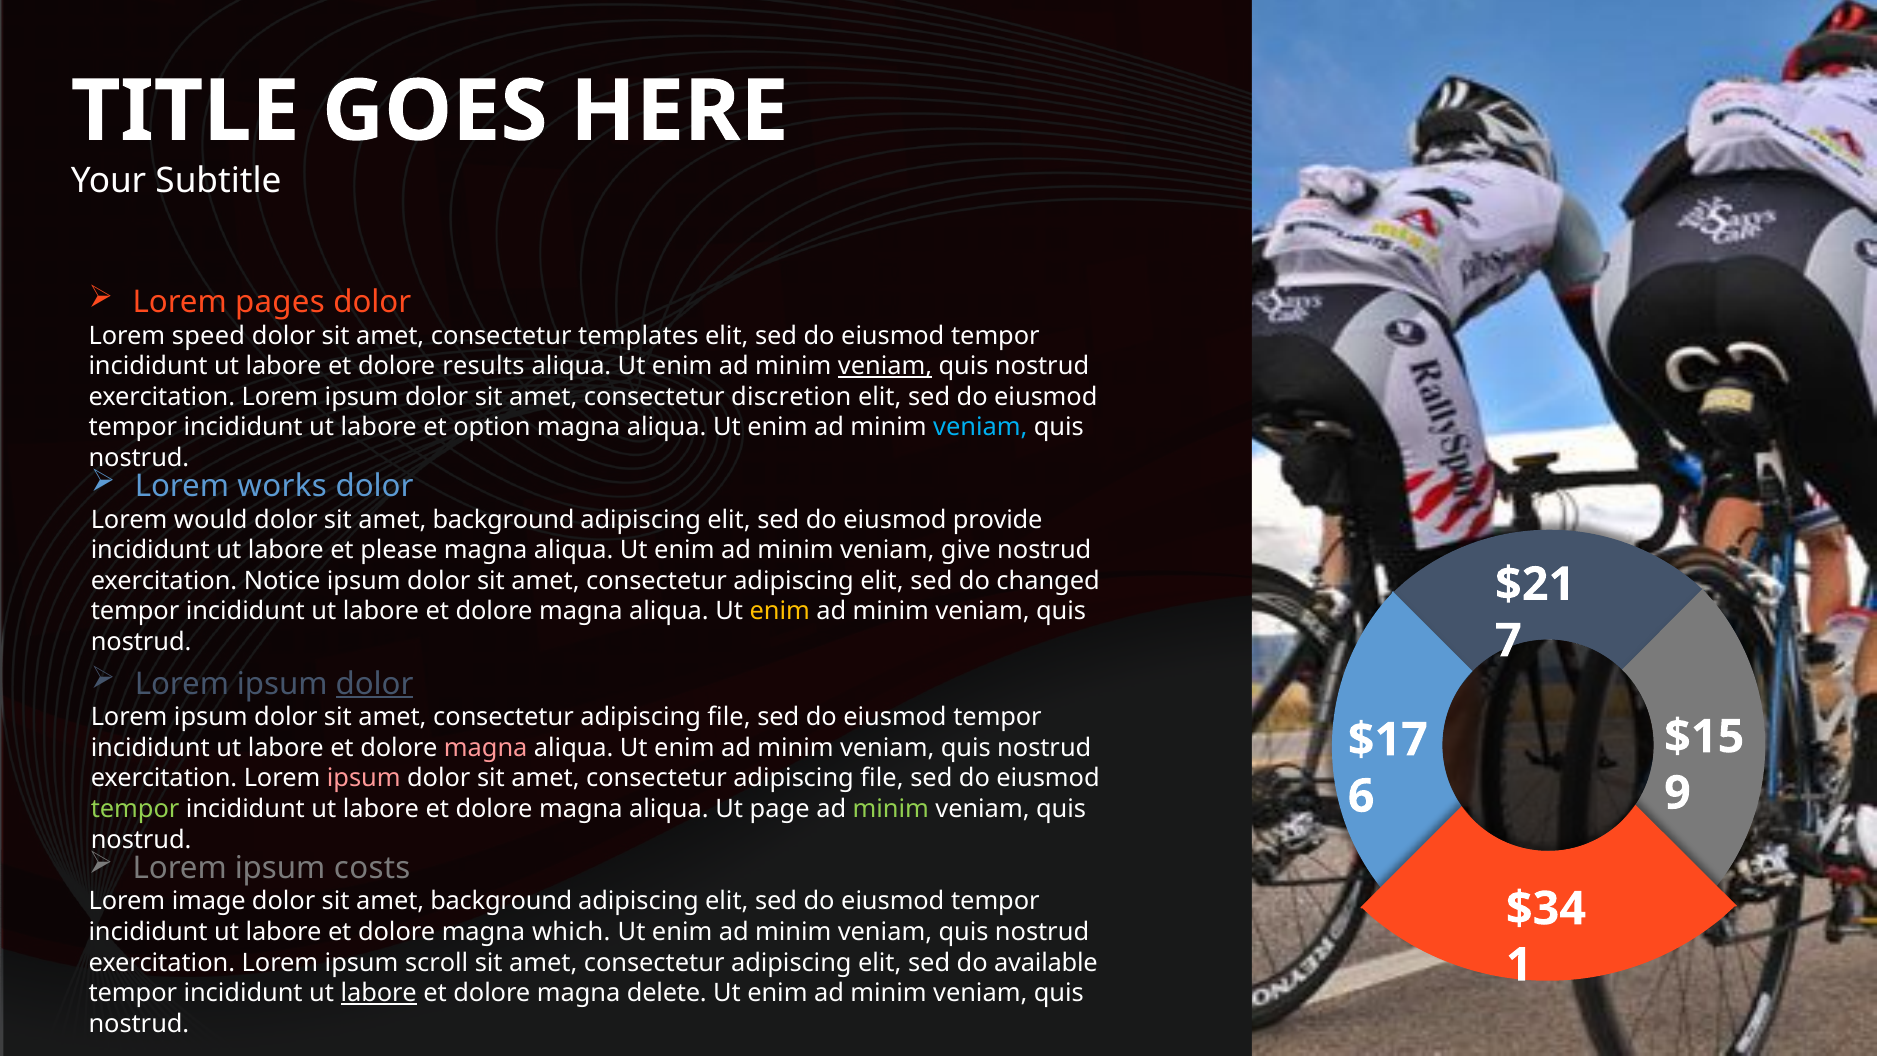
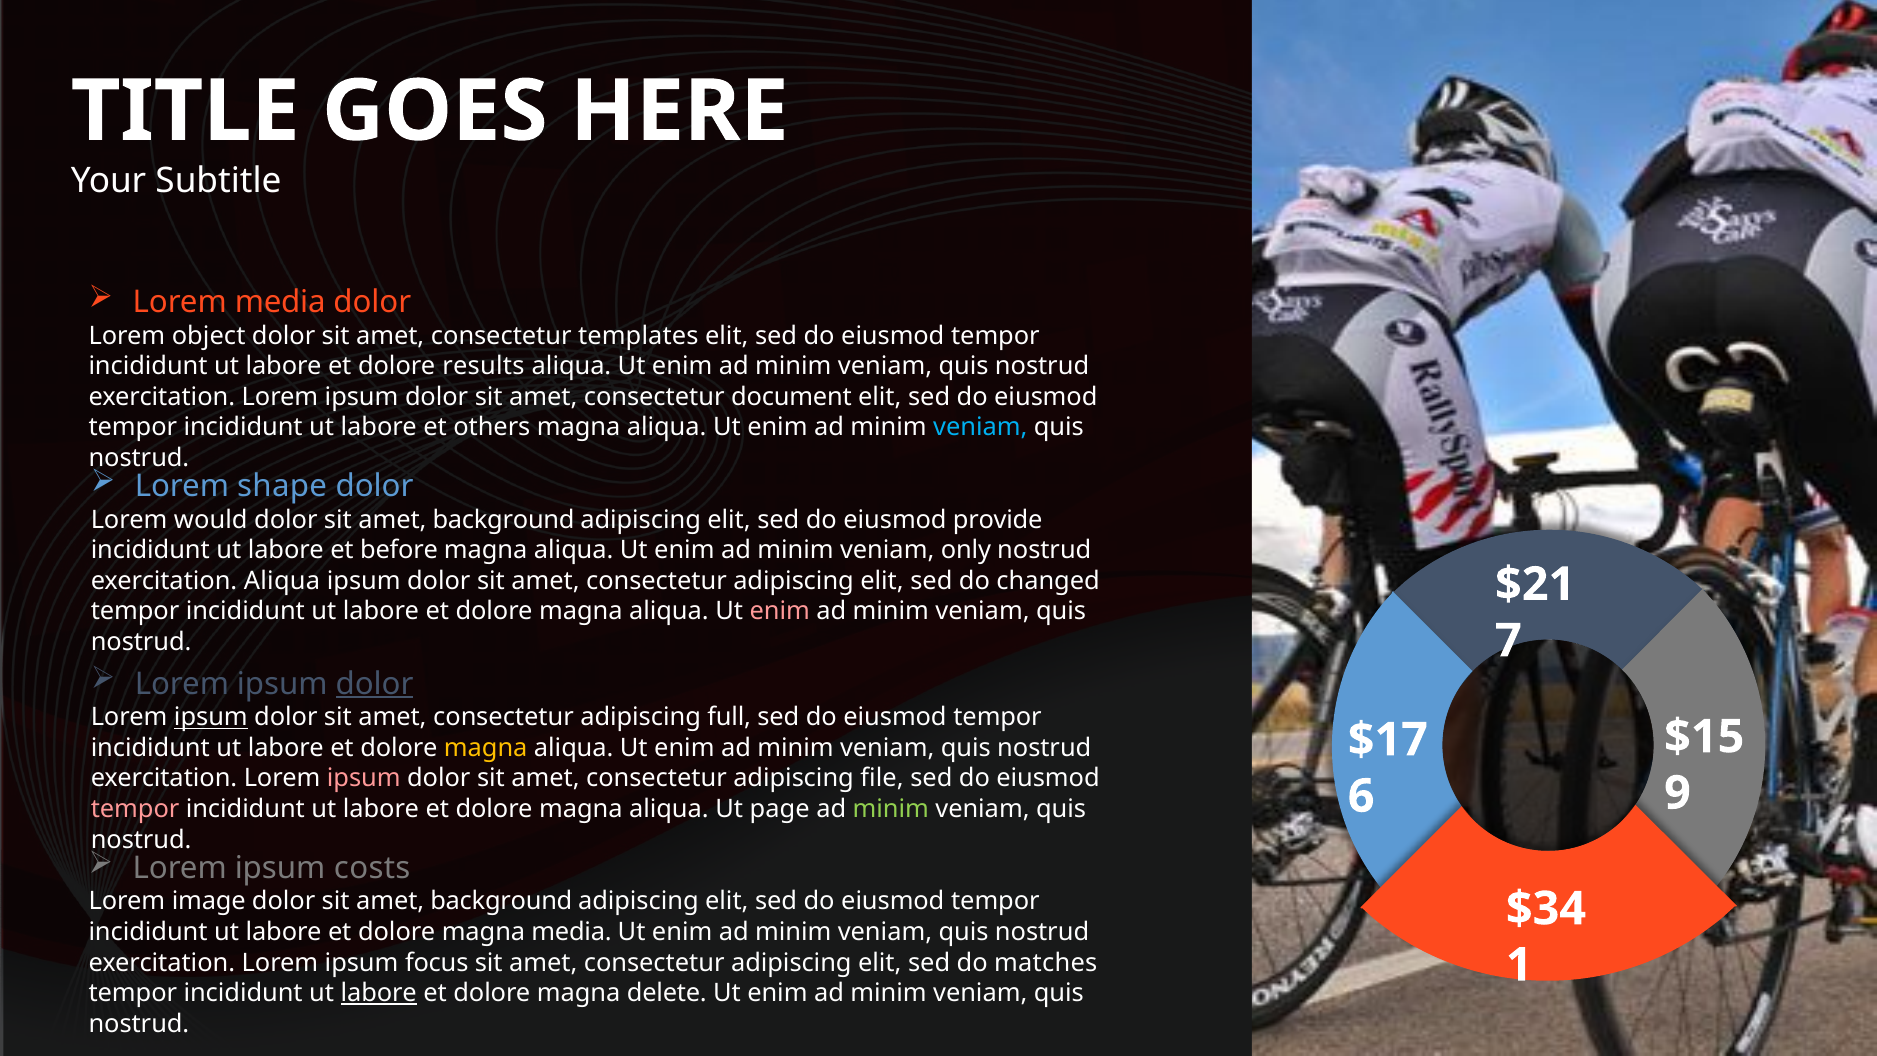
Lorem pages: pages -> media (280, 302)
speed: speed -> object (209, 336)
veniam underline: present -> none (885, 366)
discretion: discretion -> document (791, 397)
option: option -> others (492, 427)
works: works -> shape (282, 486)
please: please -> before (399, 550)
give: give -> only (966, 550)
exercitation Notice: Notice -> Aliqua (282, 581)
enim colour: yellow -> pink (780, 611)
ipsum underline: none -> present (211, 717)
file: file -> full (729, 717)
magna colour: pink -> yellow (486, 748)
tempor colour: light green -> pink (135, 809)
magna which: which -> media (572, 932)
scroll: scroll -> focus (437, 962)
available: available -> matches (1046, 962)
